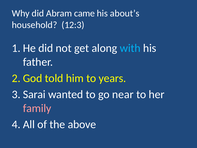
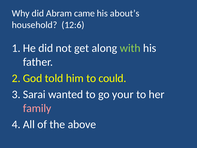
12:3: 12:3 -> 12:6 (73, 25)
with colour: light blue -> light green (130, 48)
years: years -> could (112, 78)
near: near -> your (123, 94)
